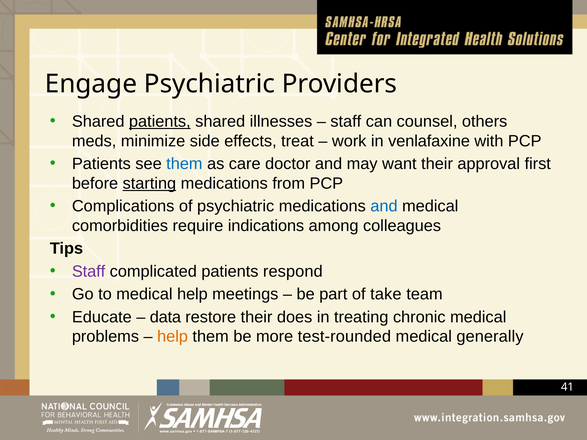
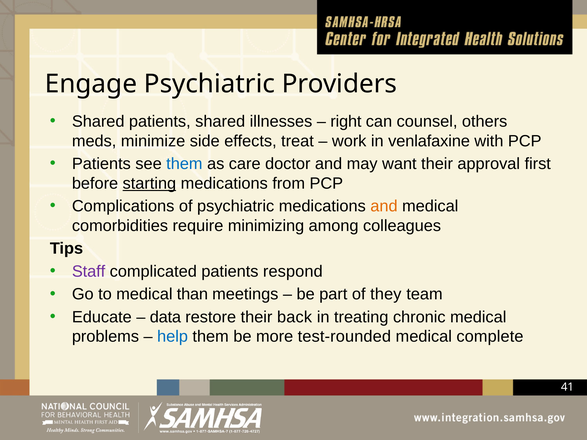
patients underline: present -> none (160, 121)
staff: staff -> right (346, 121)
and colour: blue -> orange (384, 206)
indications: indications -> minimizing (266, 226)
medical help: help -> than (192, 294)
take: take -> they (386, 294)
does: does -> back (295, 317)
help colour: orange -> blue (173, 337)
generally: generally -> complete (490, 337)
